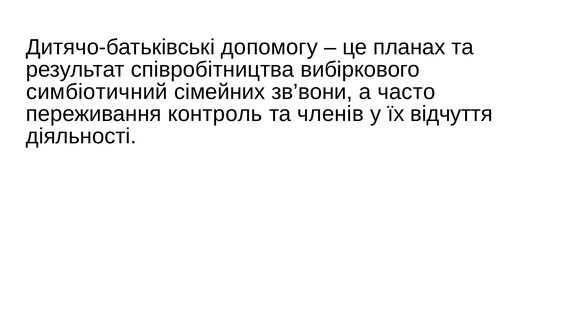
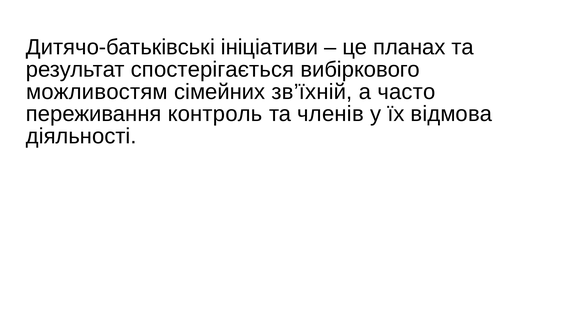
допомогу: допомогу -> ініціативи (270, 47)
співробітництва: співробітництва -> спостерігається (212, 69)
симбіотичний: симбіотичний -> можливостям (97, 92)
зв’вони: зв’вони -> зв’їхній (312, 92)
відчуття: відчуття -> відмова (451, 114)
